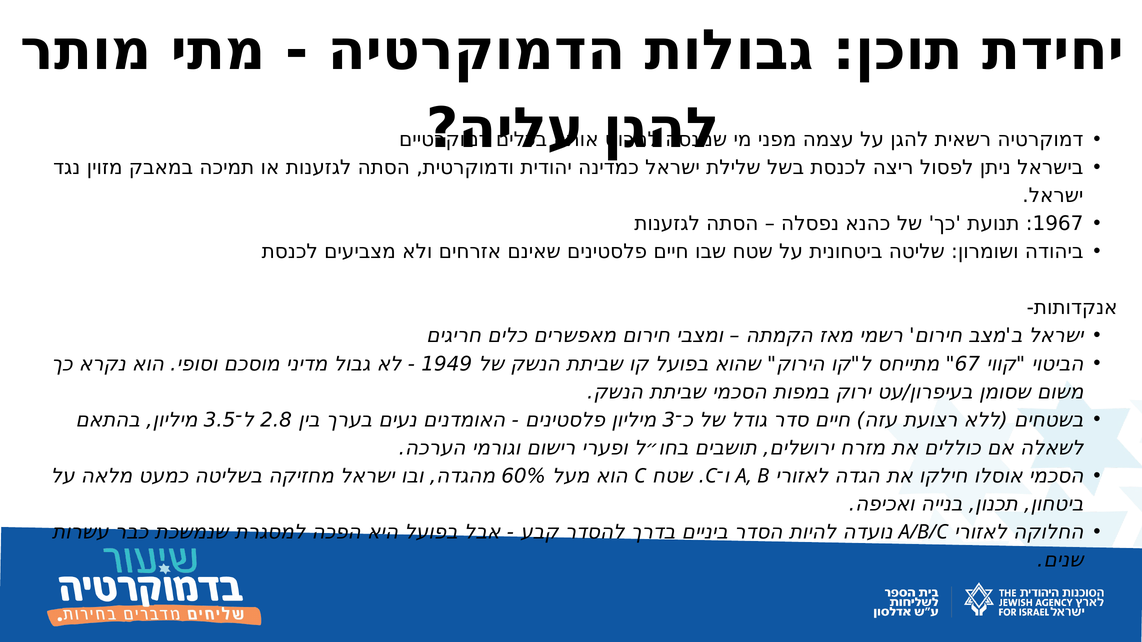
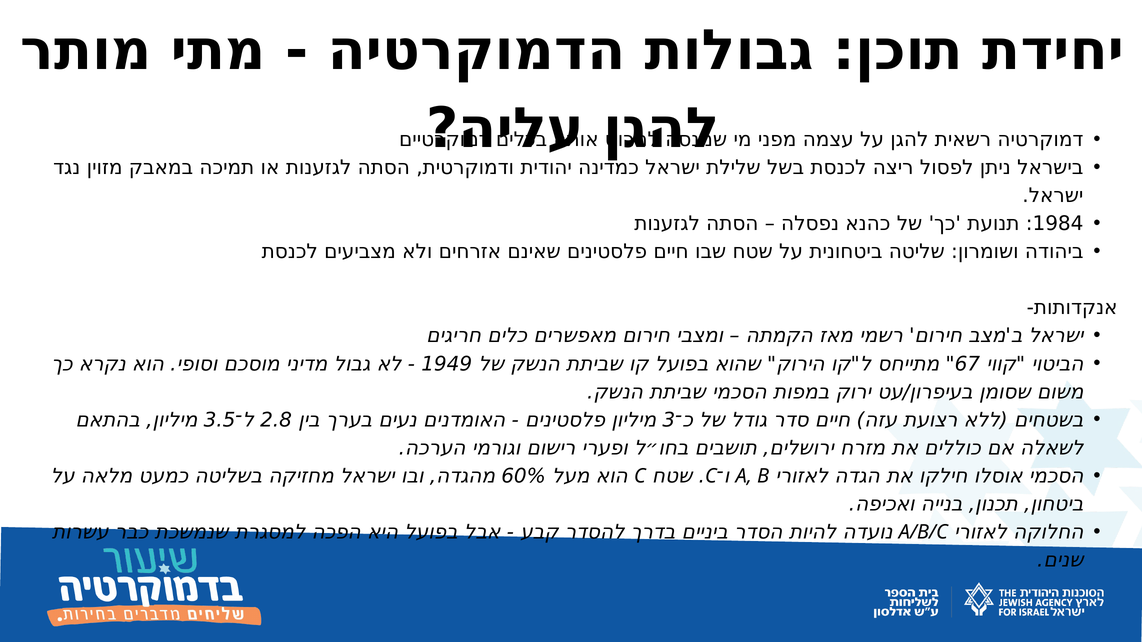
1967: 1967 -> 1984 (1058, 224)
